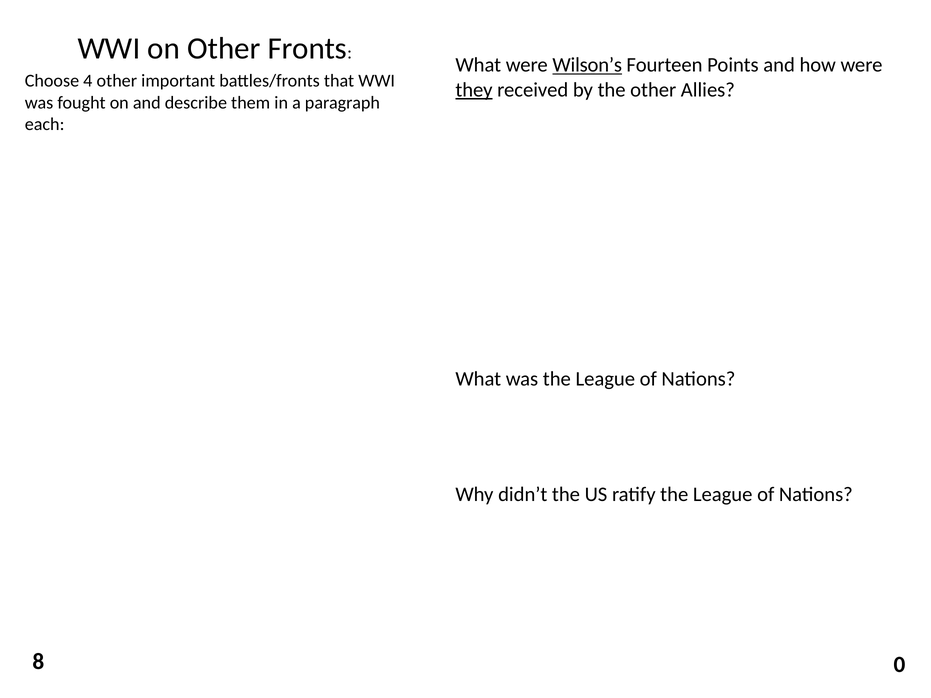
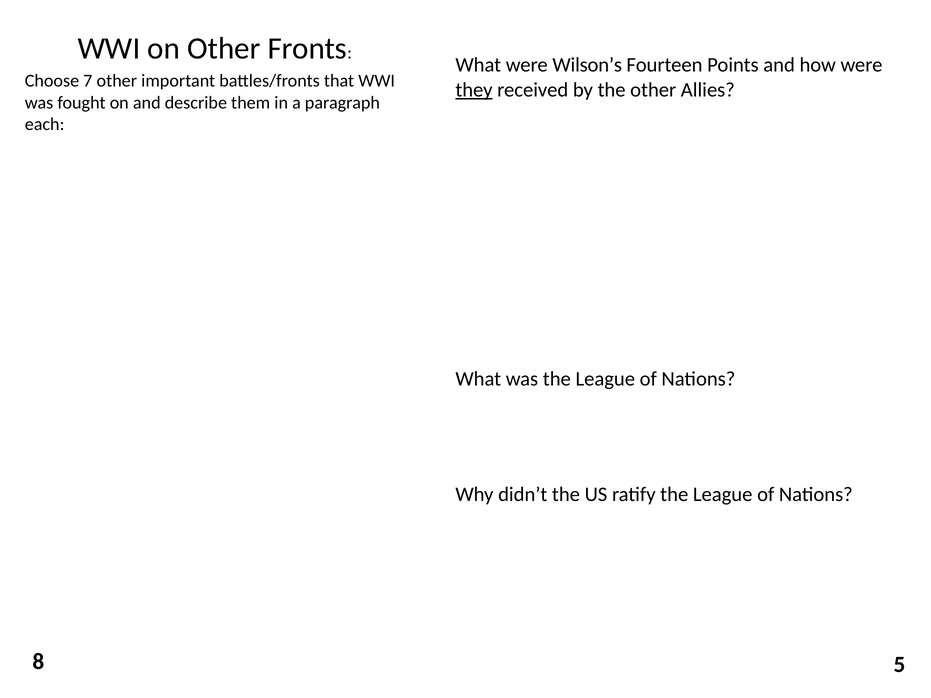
Wilson’s underline: present -> none (587, 65)
4: 4 -> 7 (88, 81)
0: 0 -> 5 (900, 665)
